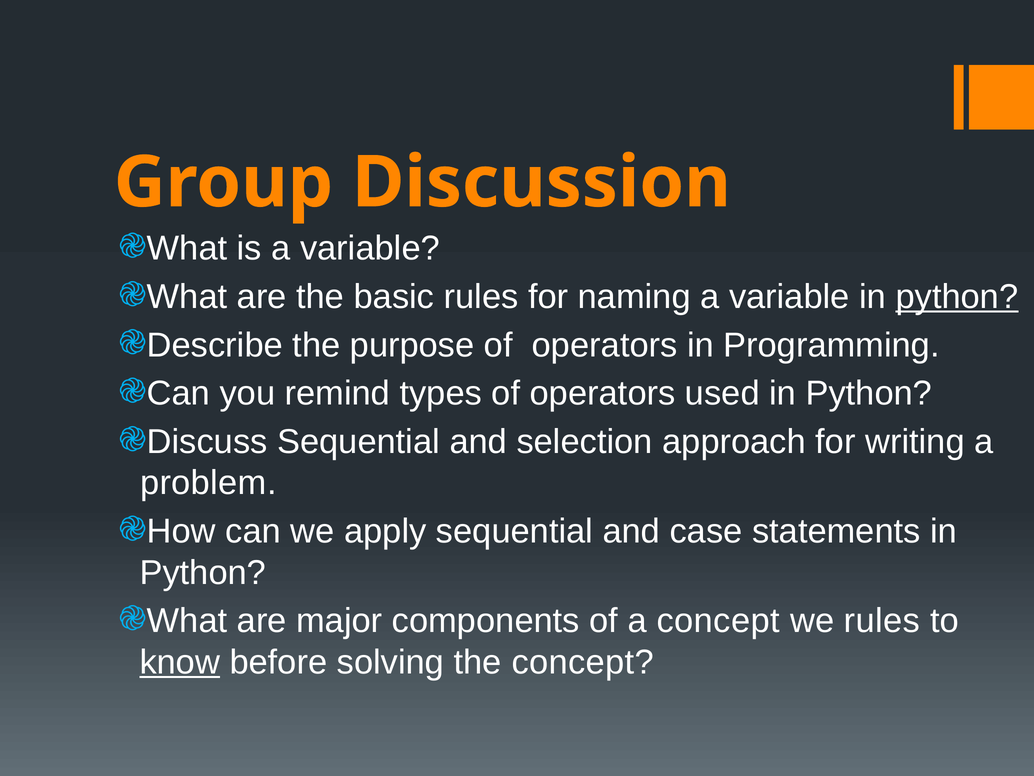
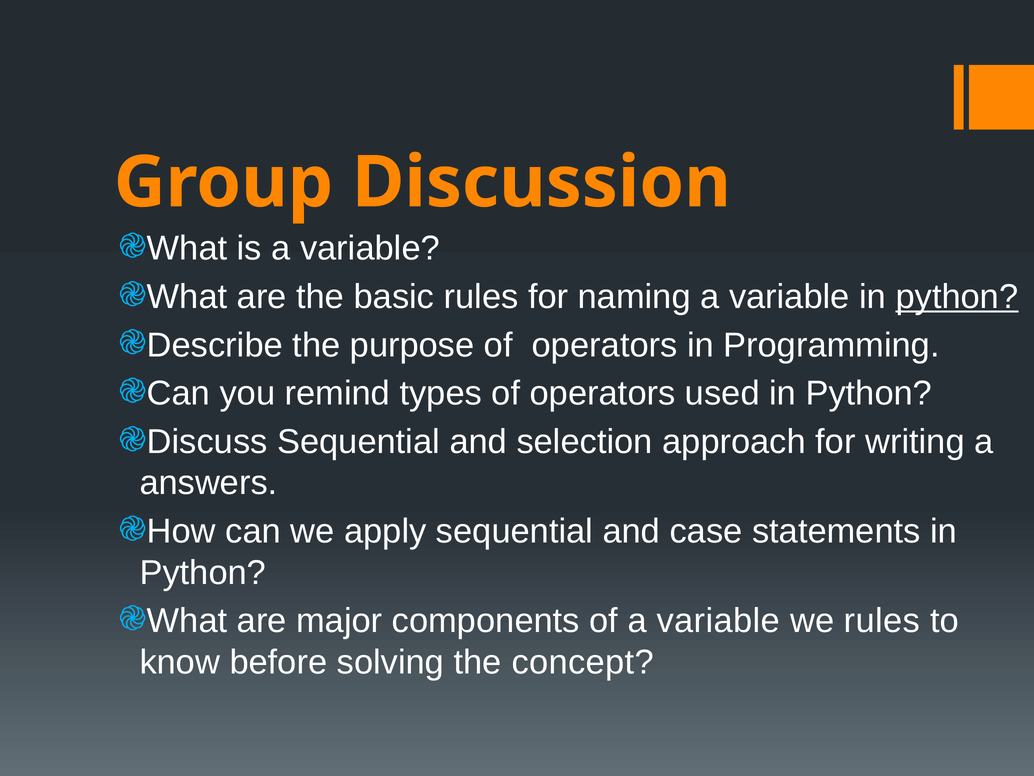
problem: problem -> answers (208, 483)
of a concept: concept -> variable (718, 621)
know underline: present -> none (180, 662)
